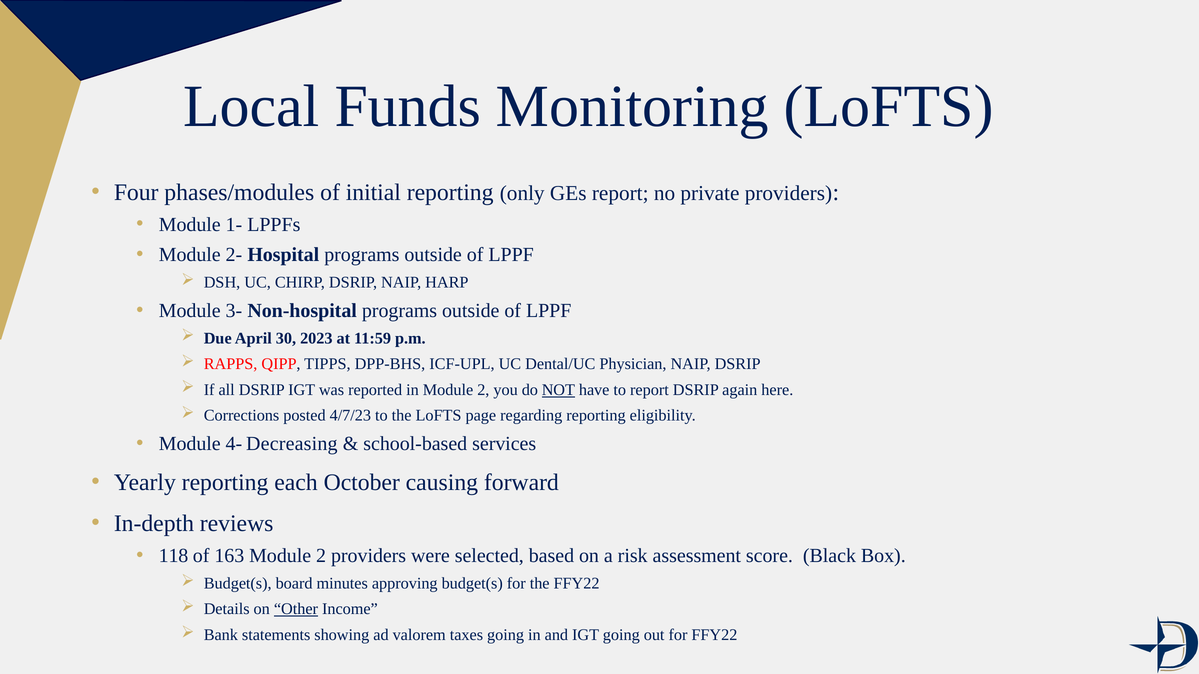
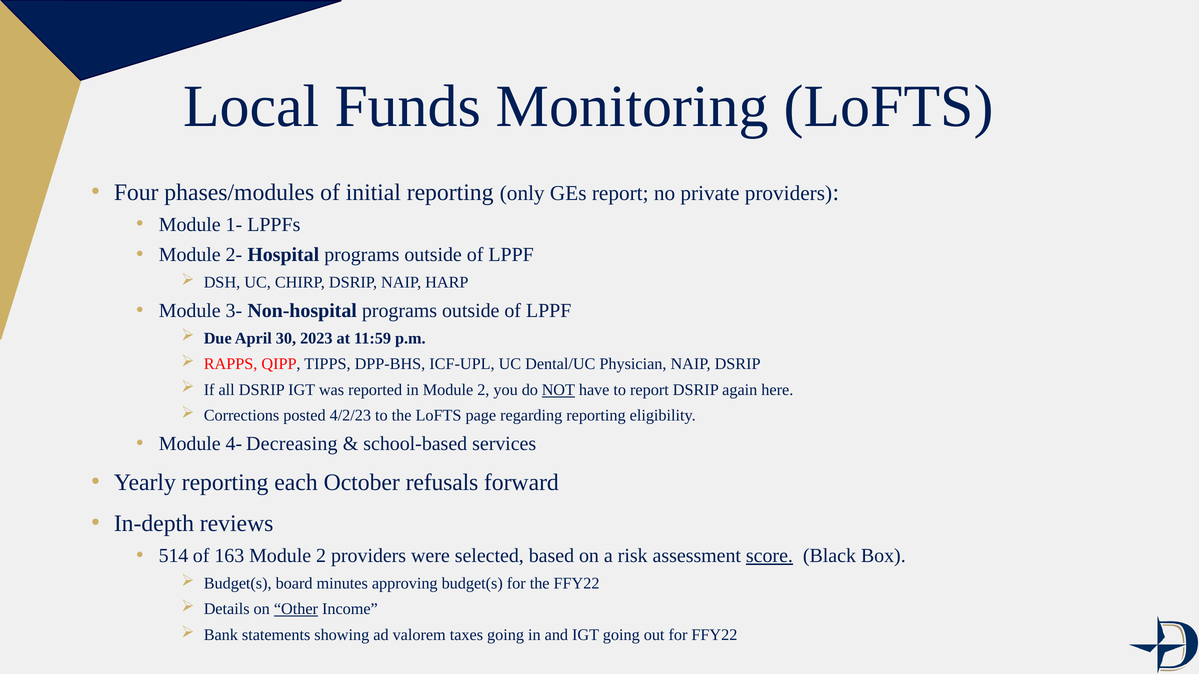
4/7/23: 4/7/23 -> 4/2/23 (350, 416)
causing: causing -> refusals (442, 483)
118: 118 -> 514 (174, 556)
score underline: none -> present (769, 556)
